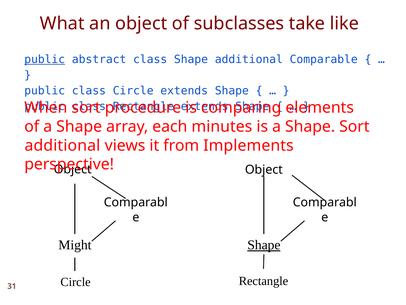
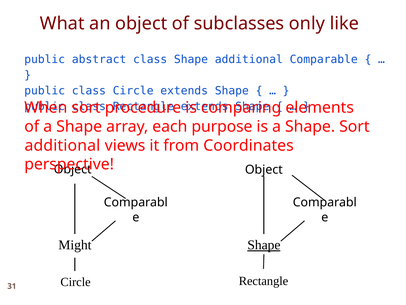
take: take -> only (307, 24)
public underline: present -> none (45, 59)
minutes: minutes -> purpose (222, 126)
Implements: Implements -> Coordinates (248, 145)
